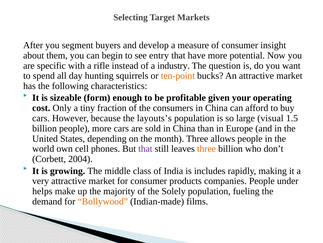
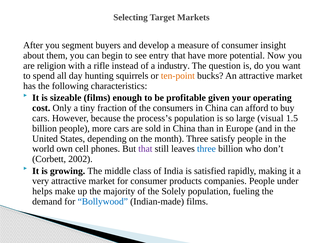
specific: specific -> religion (51, 65)
sizeable form: form -> films (97, 98)
layouts’s: layouts’s -> process’s (154, 118)
allows: allows -> satisfy (223, 138)
three colour: orange -> blue (206, 148)
2004: 2004 -> 2002 (80, 159)
includes: includes -> satisfied (210, 170)
Bollywood colour: orange -> blue (103, 201)
